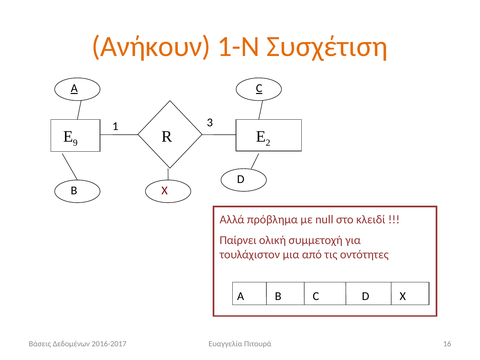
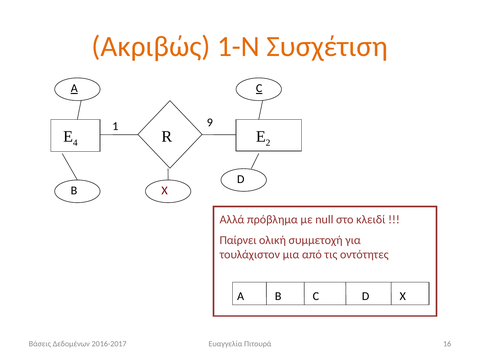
Ανήκουν: Ανήκουν -> Ακριβώς (151, 46)
3: 3 -> 9 (210, 122)
9: 9 -> 4 (75, 143)
